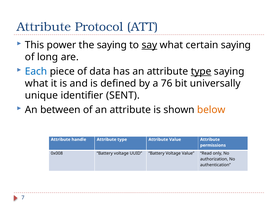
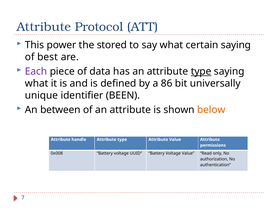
the saying: saying -> stored (112, 45)
say underline: present -> none (149, 45)
long: long -> best (48, 57)
Each colour: blue -> purple (36, 72)
76: 76 -> 86 (167, 84)
SENT: SENT -> BEEN (123, 96)
